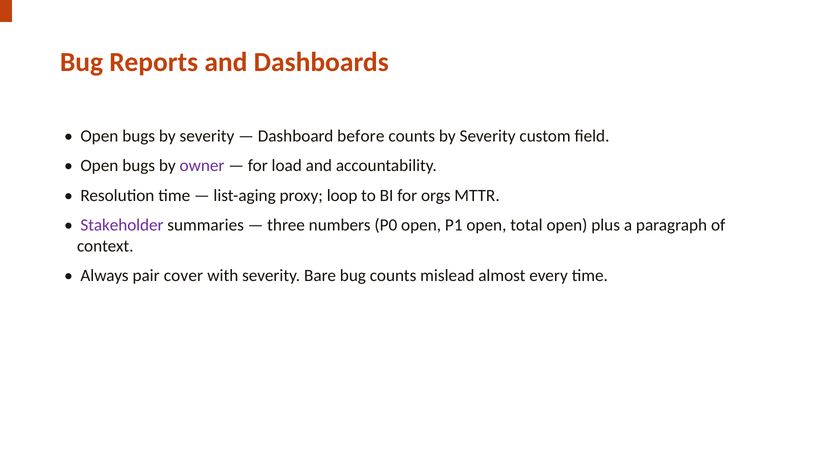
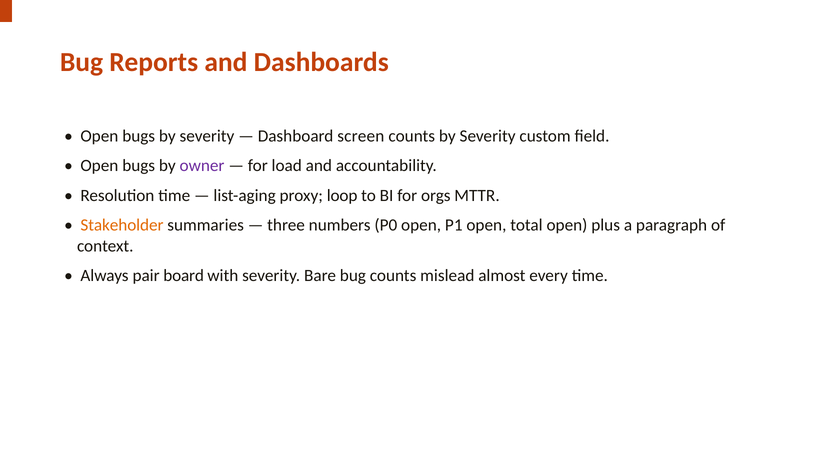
before: before -> screen (361, 136)
Stakeholder colour: purple -> orange (122, 226)
cover: cover -> board (184, 276)
